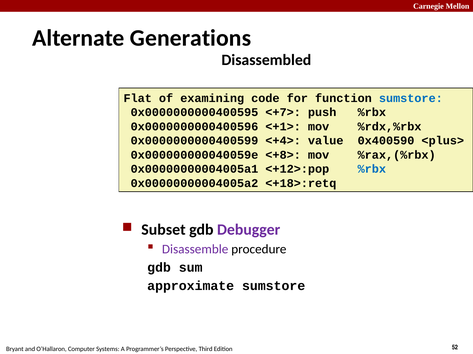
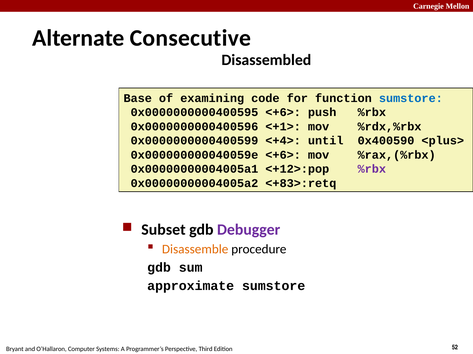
Generations: Generations -> Consecutive (190, 38)
Flat: Flat -> Base (138, 98)
0x0000000000400595 <+7>: <+7> -> <+6> (283, 113)
value: value -> until (326, 141)
0x000000000040059e <+8>: <+8> -> <+6> (283, 155)
%rbx colour: blue -> purple (372, 169)
<+18>:retq: <+18>:retq -> <+83>:retq (301, 184)
Disassemble colour: purple -> orange (195, 250)
